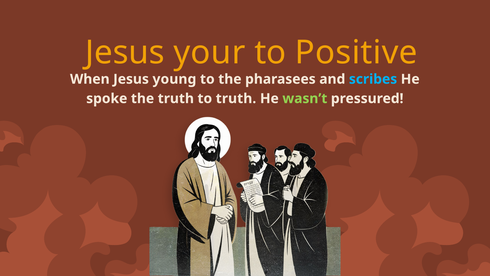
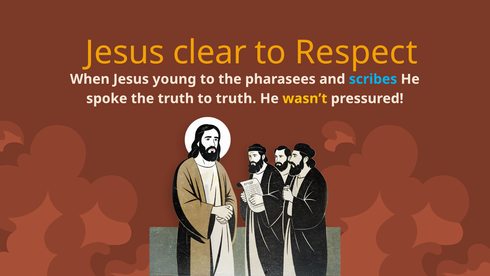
your: your -> clear (210, 52)
Positive: Positive -> Respect (356, 52)
wasn’t colour: light green -> yellow (305, 98)
